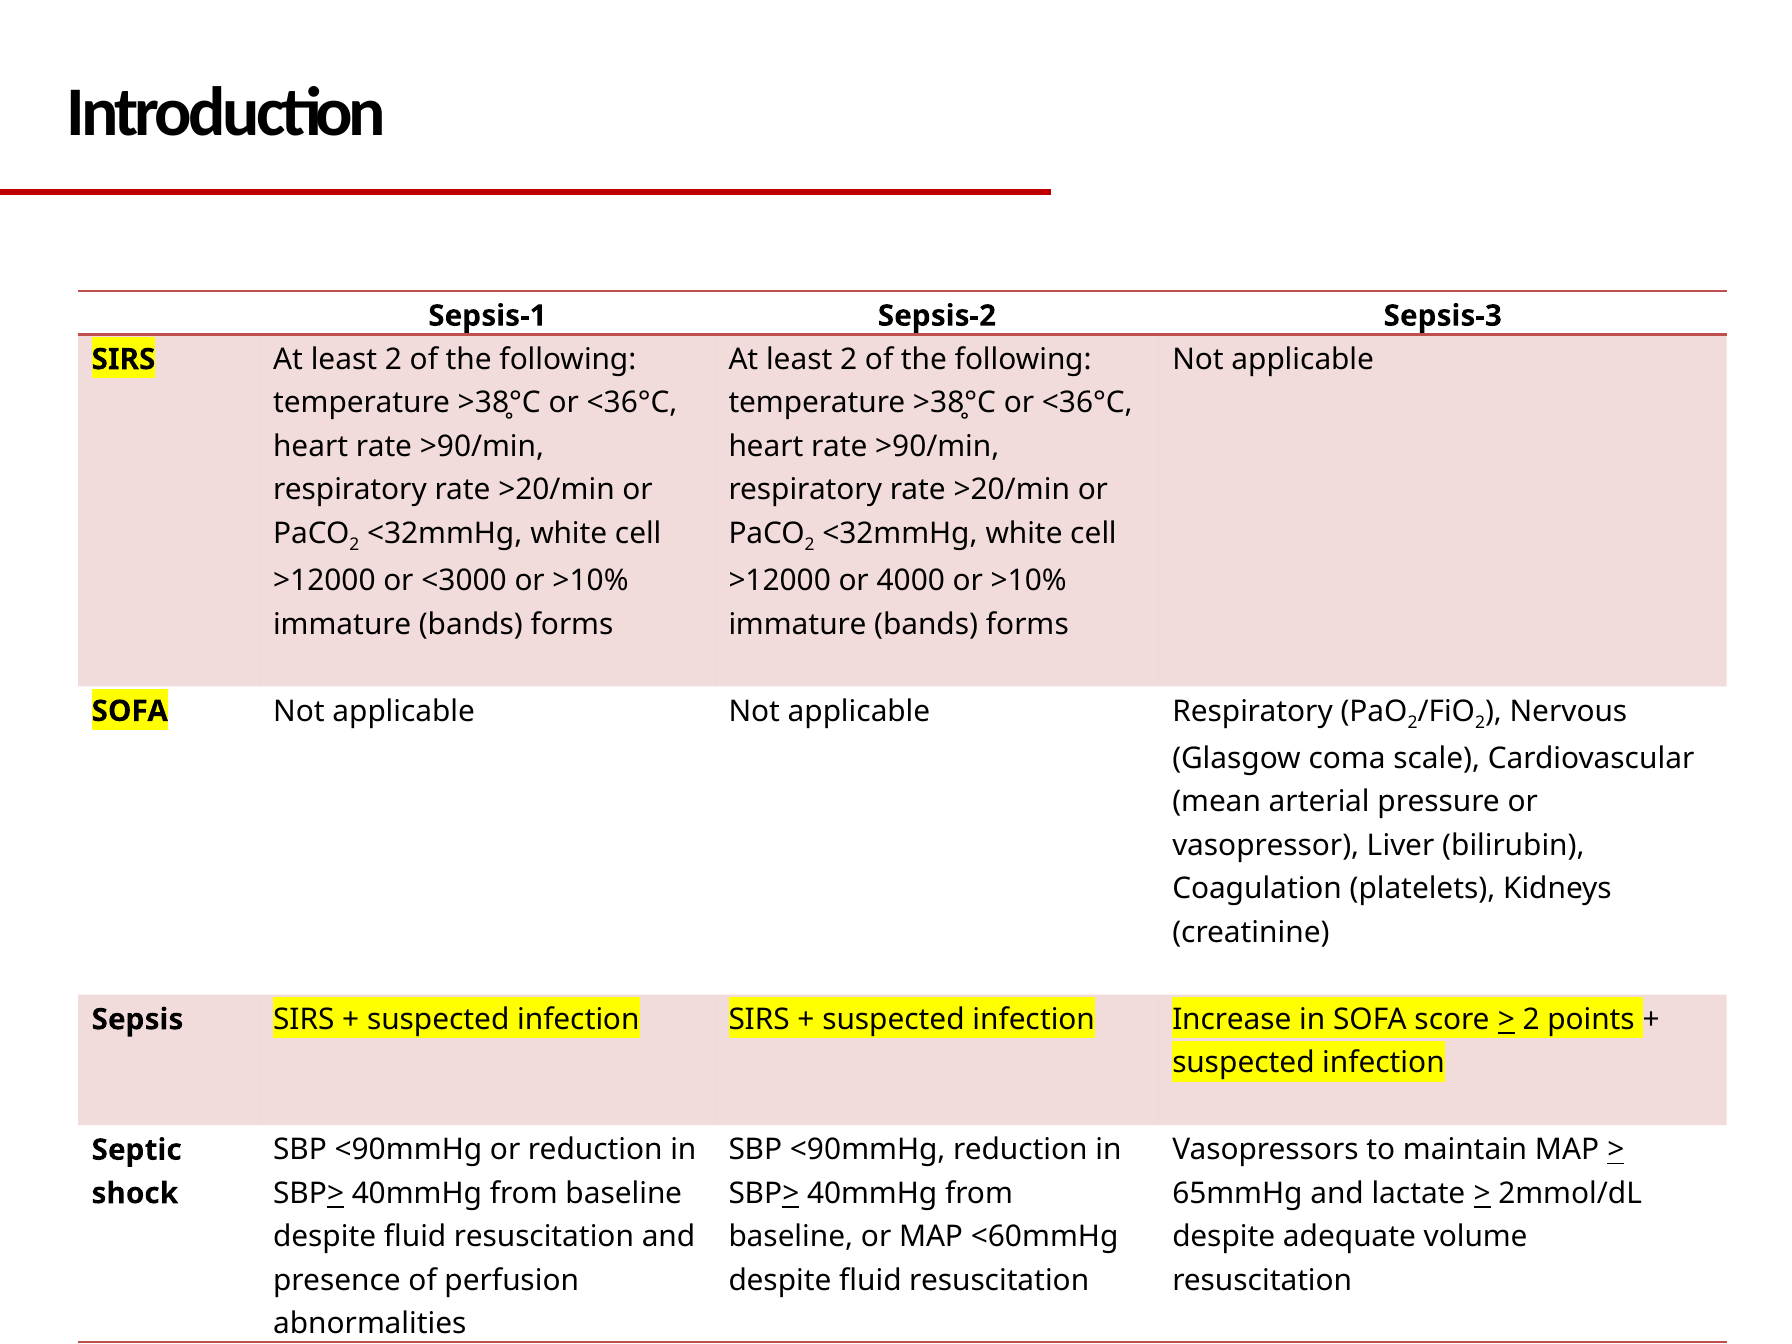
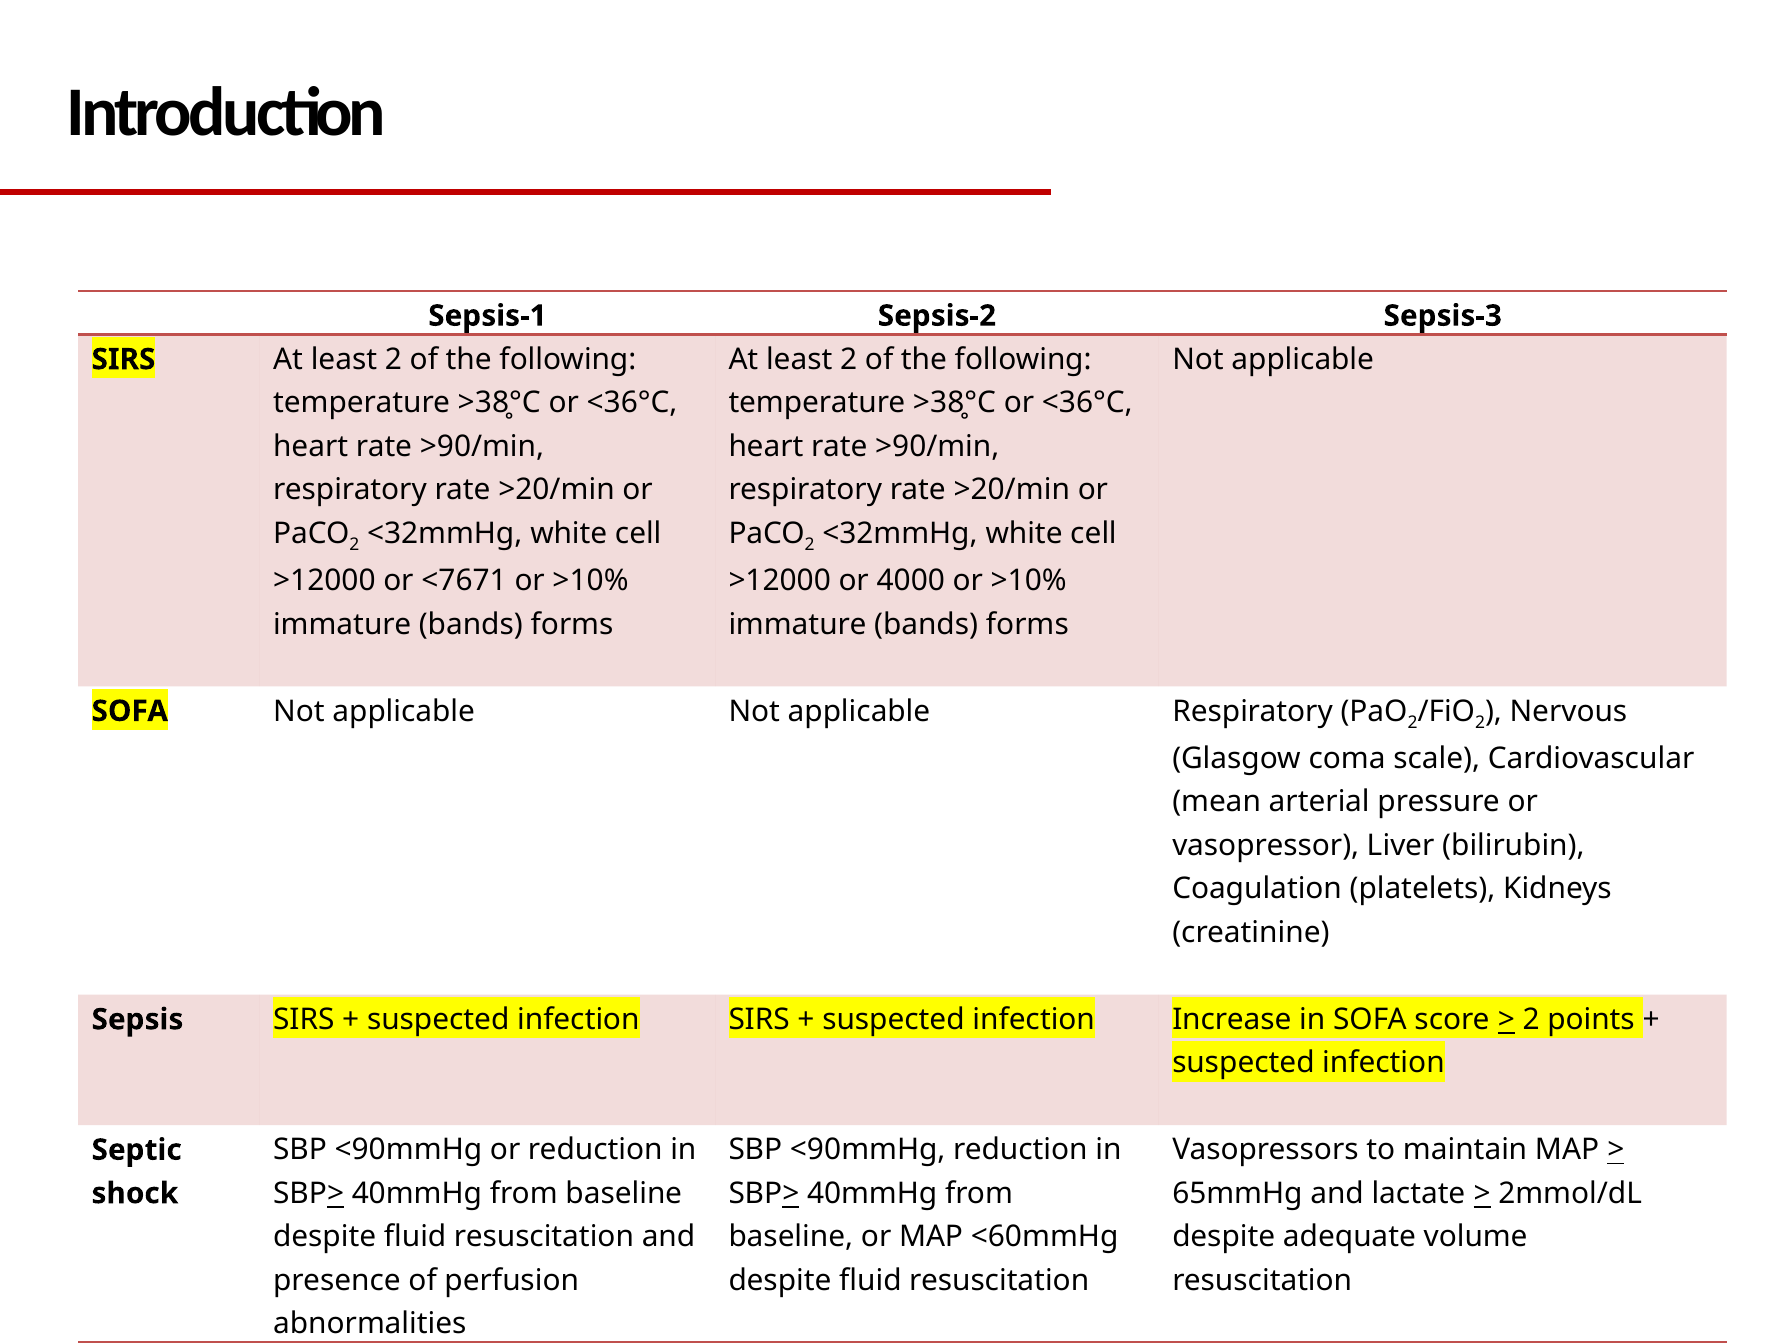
<3000: <3000 -> <7671 (464, 581)
